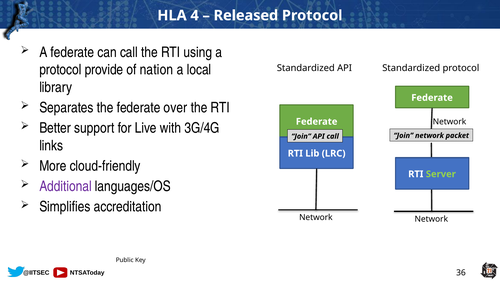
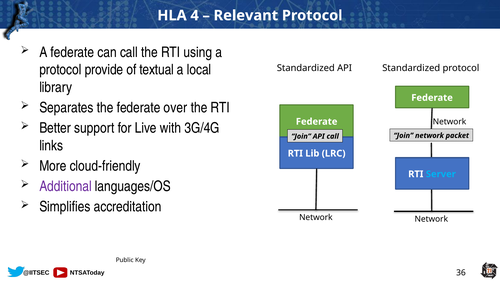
Released: Released -> Relevant (246, 15)
nation: nation -> textual (157, 70)
Server colour: light green -> light blue (441, 174)
